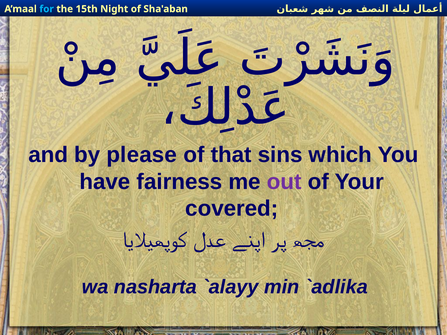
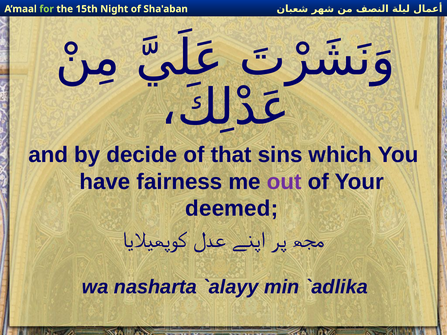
for colour: light blue -> light green (47, 9)
please: please -> decide (142, 155)
covered: covered -> deemed (232, 209)
